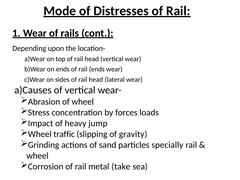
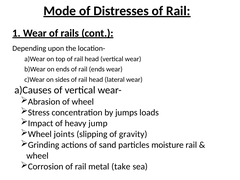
forces: forces -> jumps (126, 112)
traffic: traffic -> joints (64, 134)
specially: specially -> moisture (167, 145)
